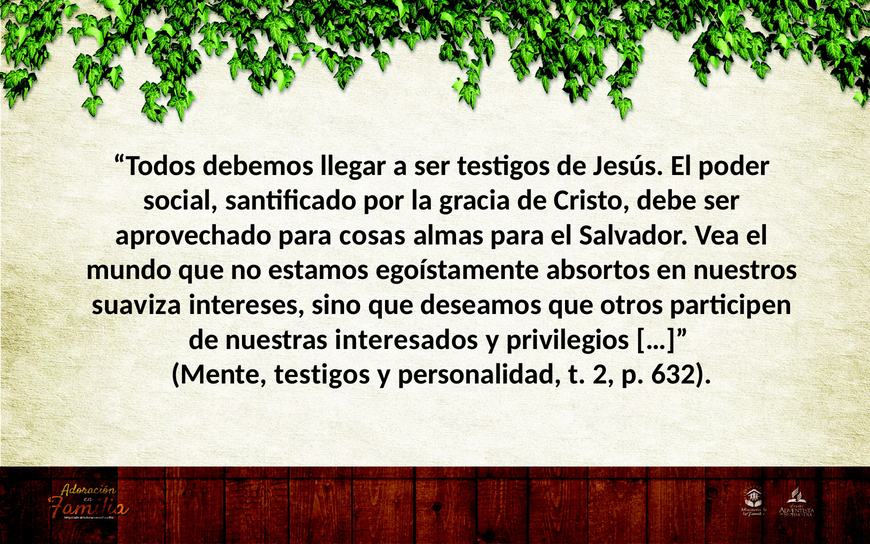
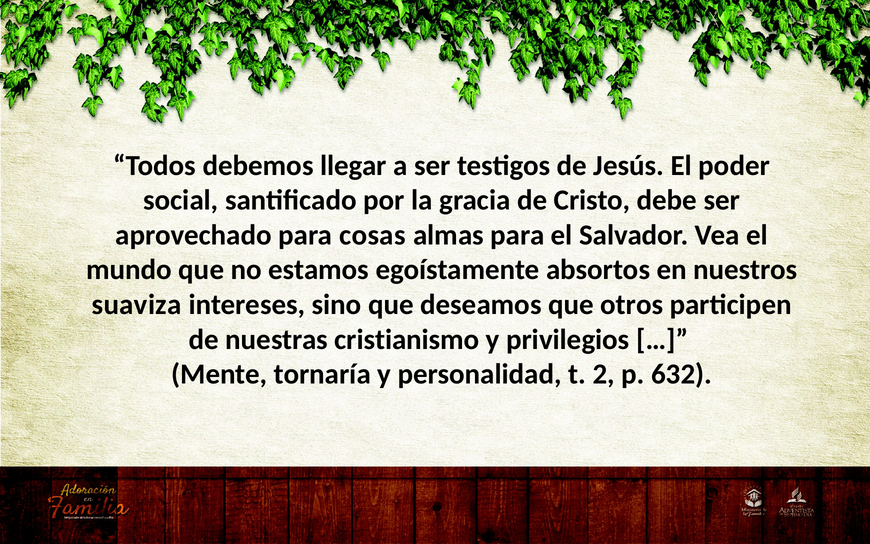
interesados: interesados -> cristianismo (407, 339)
Mente testigos: testigos -> tornaría (322, 374)
